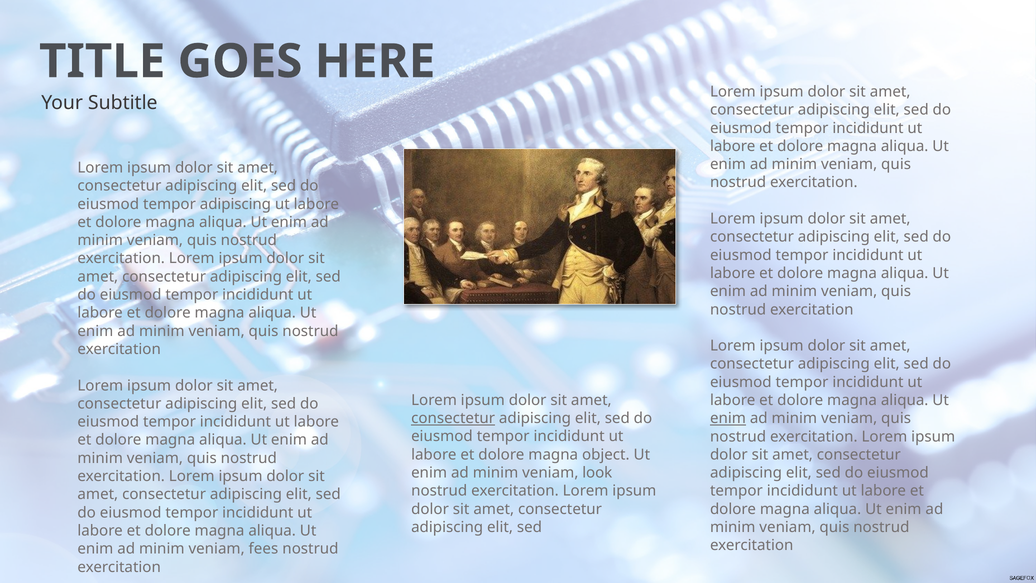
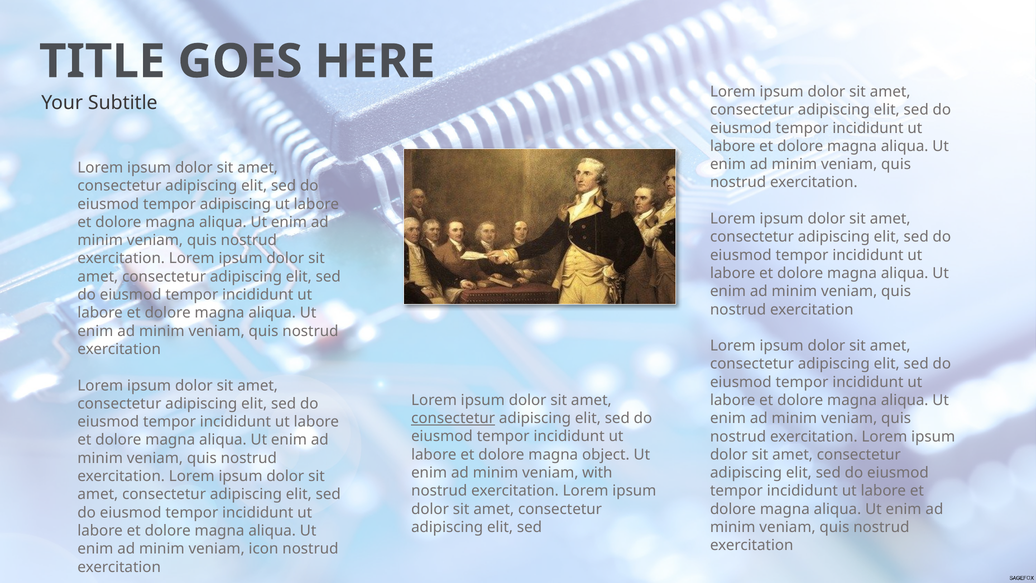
enim underline: present -> none (728, 418)
look: look -> with (597, 473)
fees: fees -> icon (263, 549)
